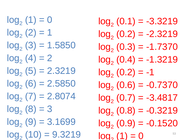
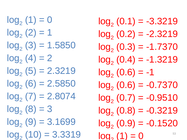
0.2: 0.2 -> 0.6 (126, 72)
-3.4817: -3.4817 -> -0.9510 (162, 98)
9.3219: 9.3219 -> 3.3319 (67, 135)
